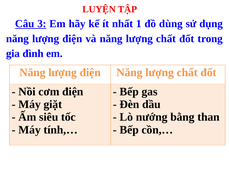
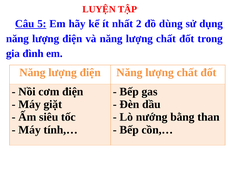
3: 3 -> 5 (42, 24)
1: 1 -> 2 (139, 24)
